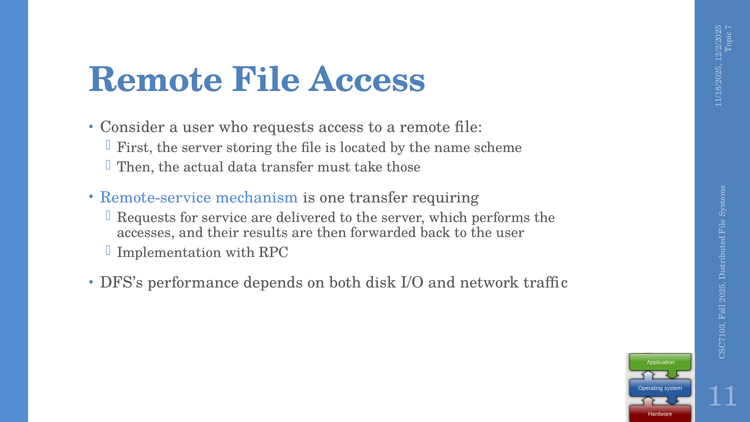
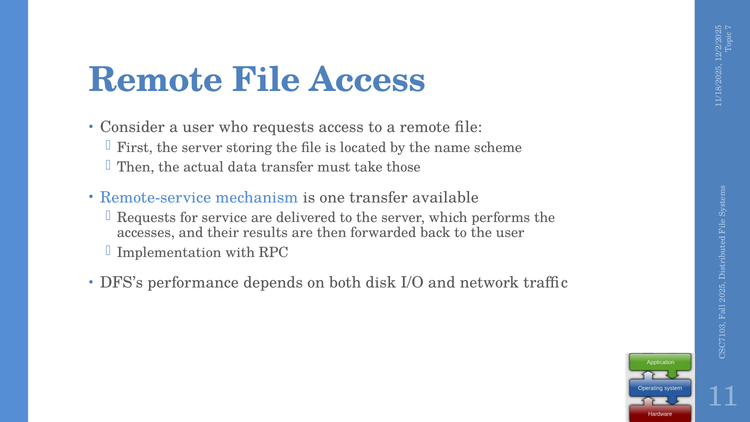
requiring: requiring -> available (445, 197)
